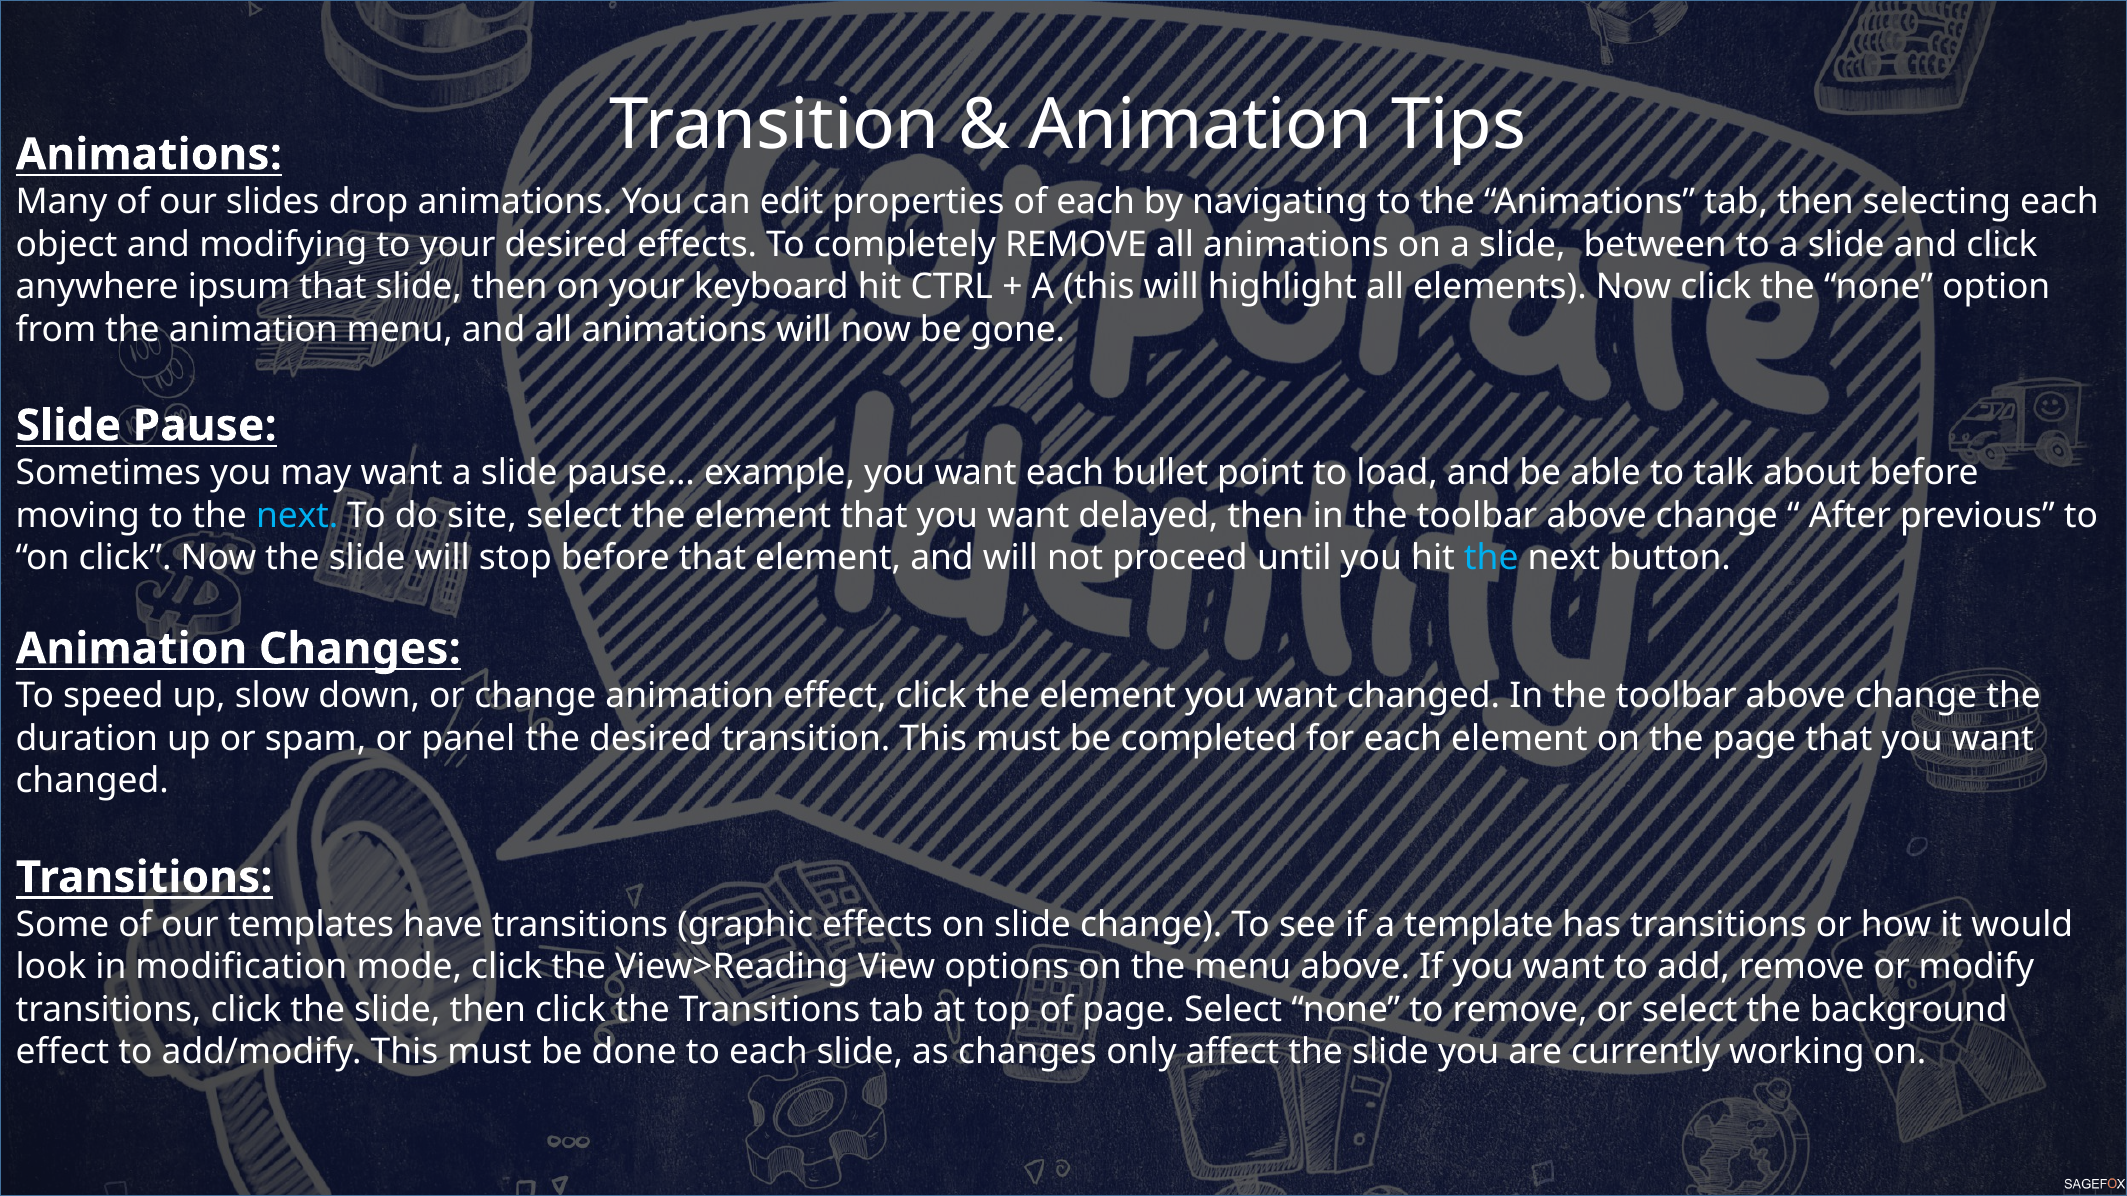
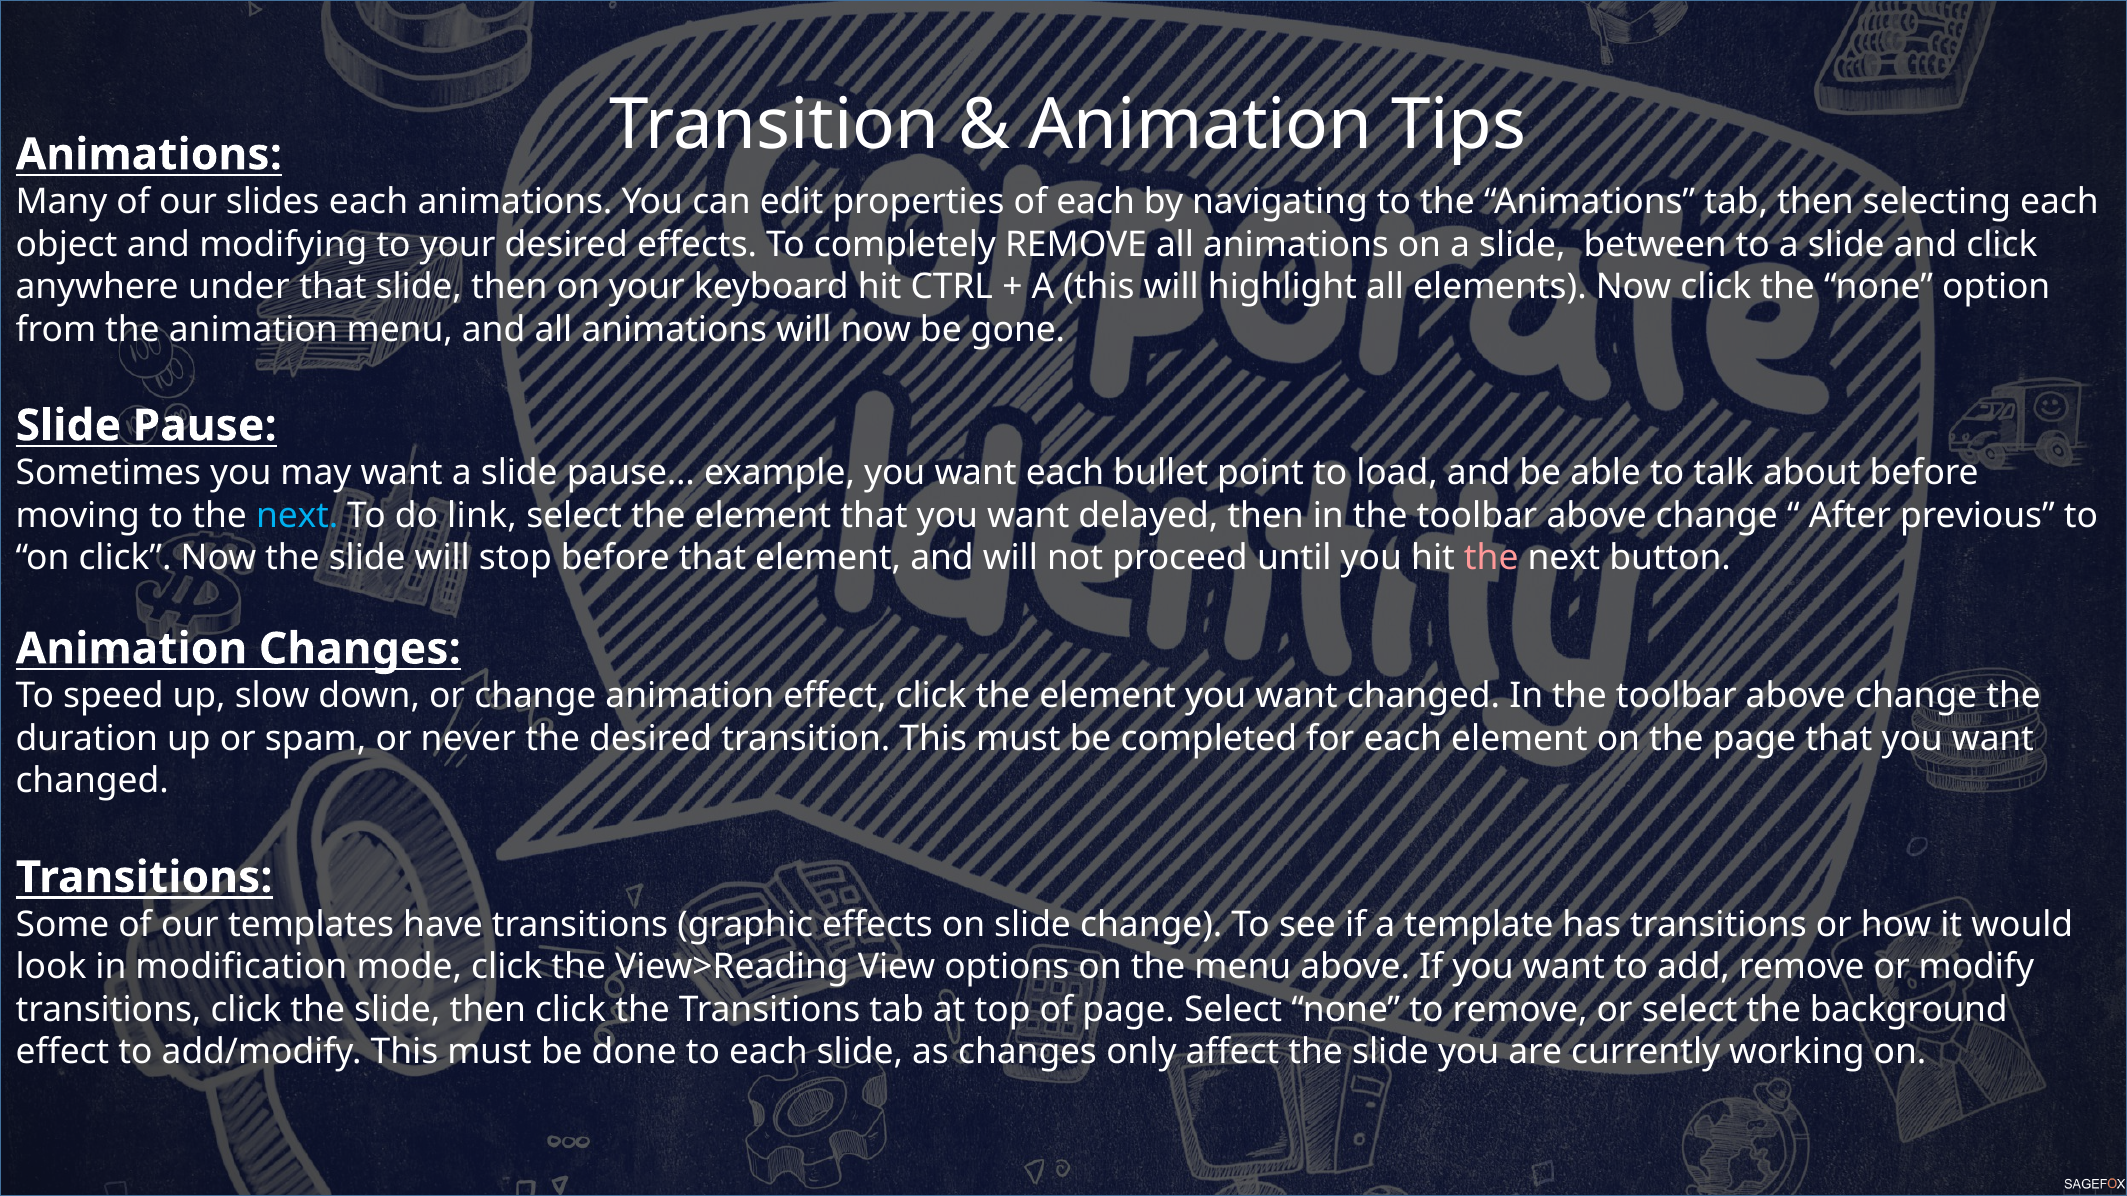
slides drop: drop -> each (369, 202)
ipsum: ipsum -> under (239, 287)
site: site -> link (482, 516)
the colour: light blue -> pink (1491, 558)
panel: panel -> never (468, 739)
